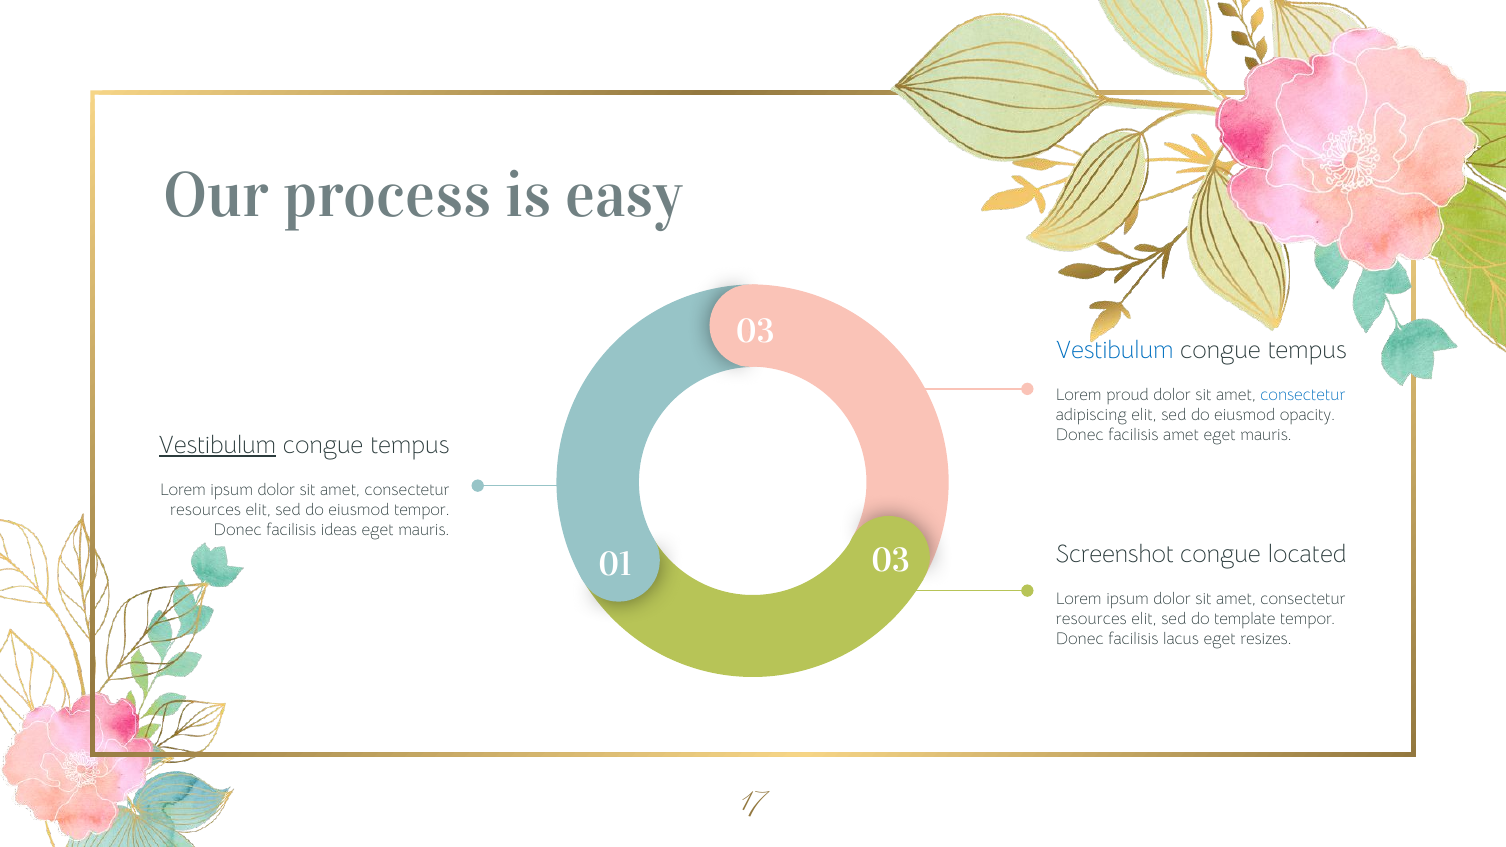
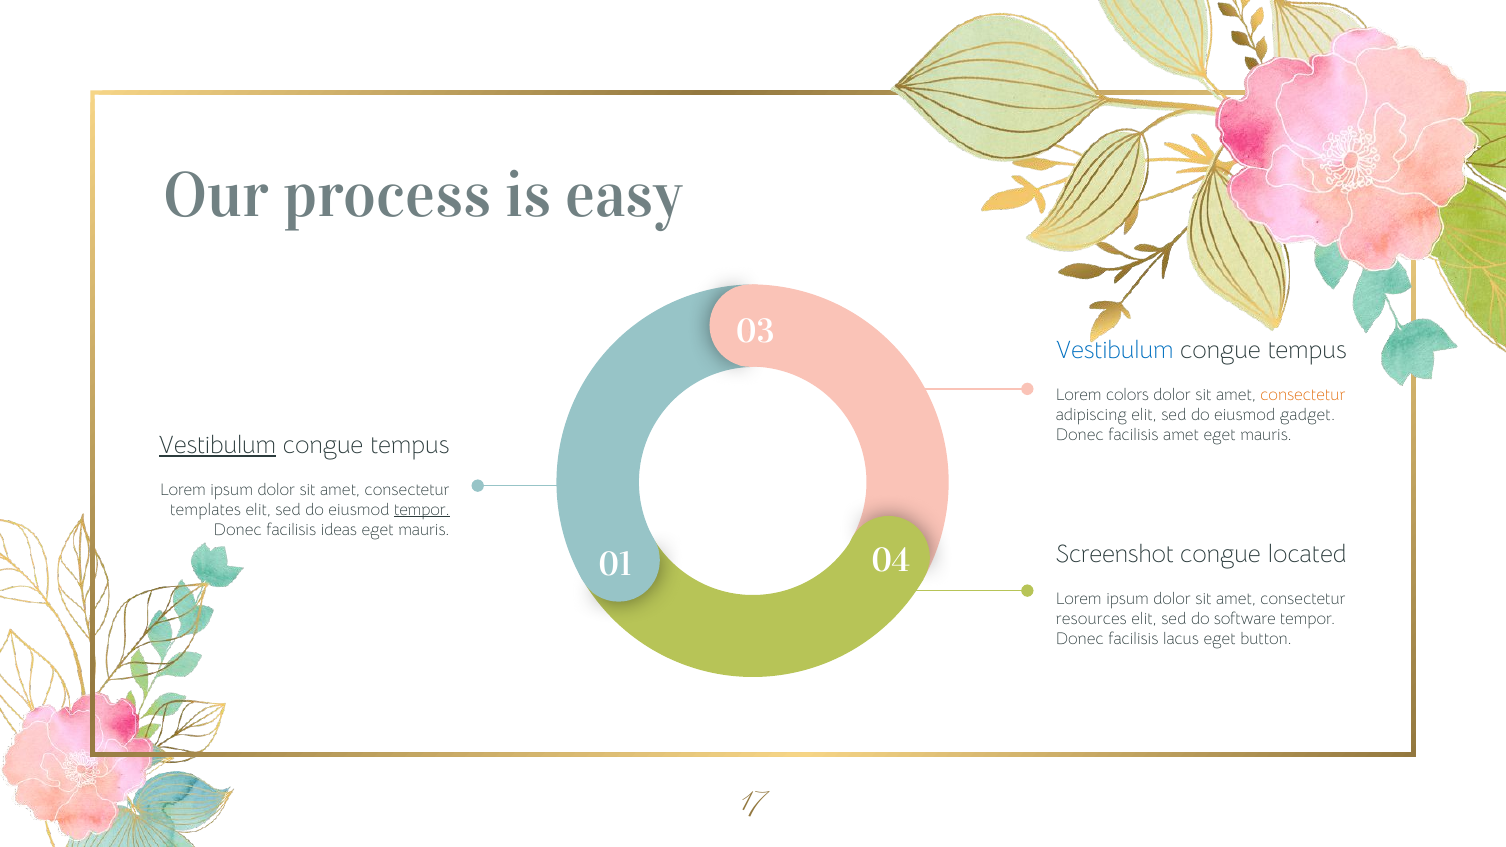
proud: proud -> colors (1128, 395)
consectetur colour: blue -> orange (1303, 395)
opacity: opacity -> gadget (1307, 415)
resources: resources -> templates (206, 510)
tempor underline: none -> present (422, 510)
01 03: 03 -> 04 (891, 561)
template: template -> software (1245, 619)
resizes: resizes -> button (1266, 639)
